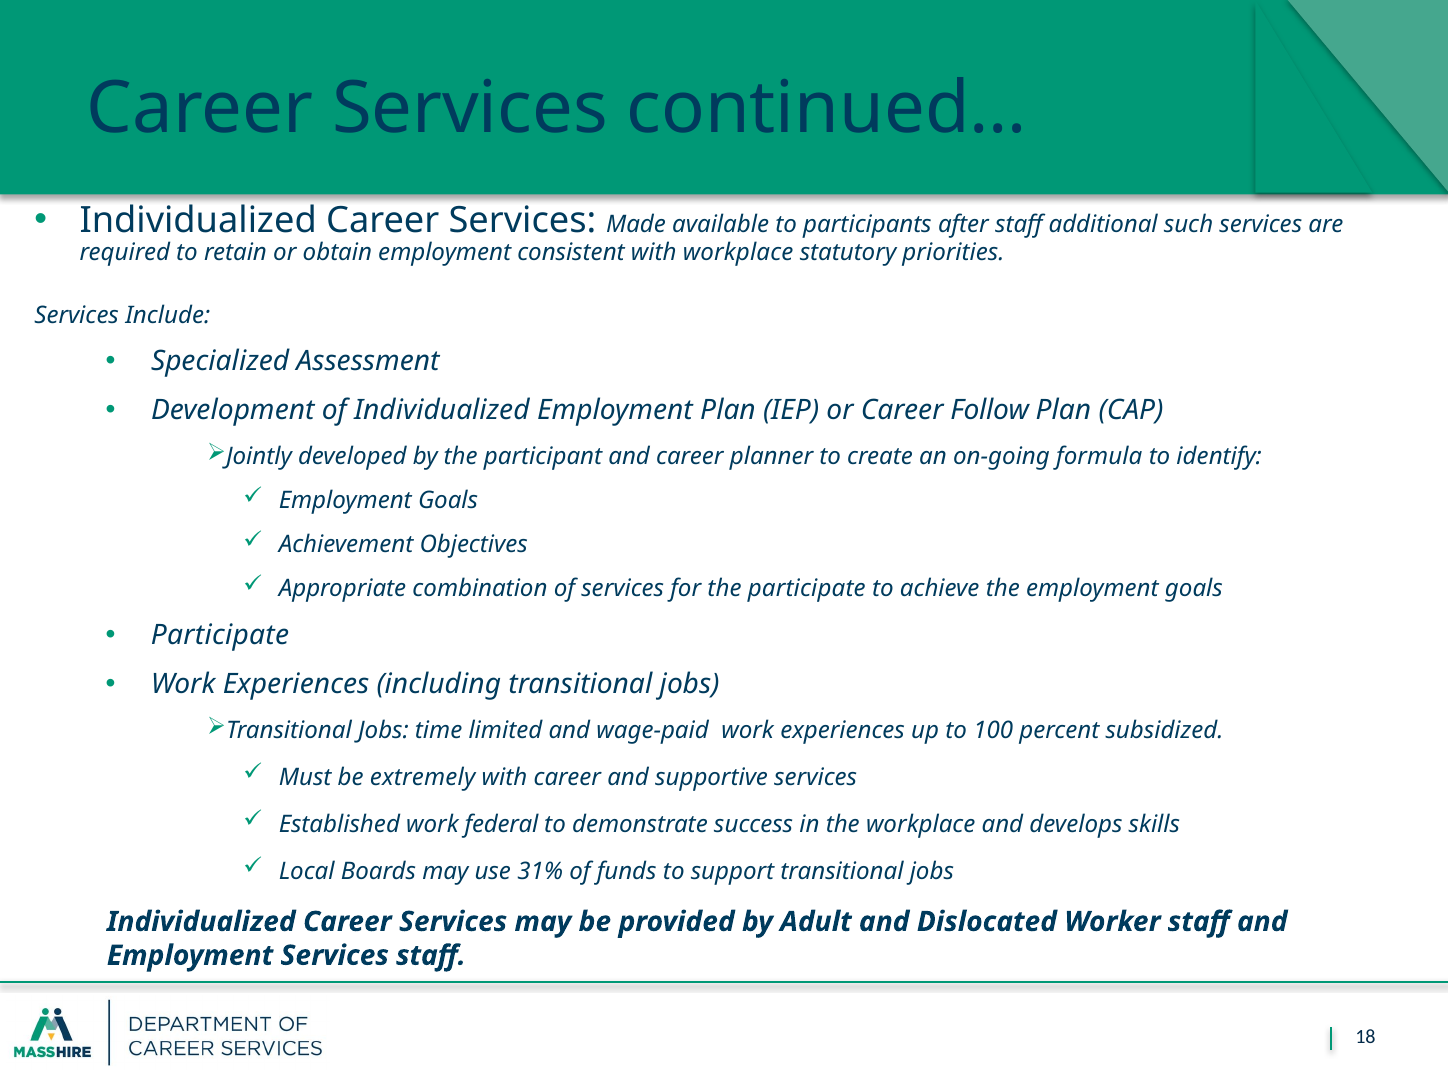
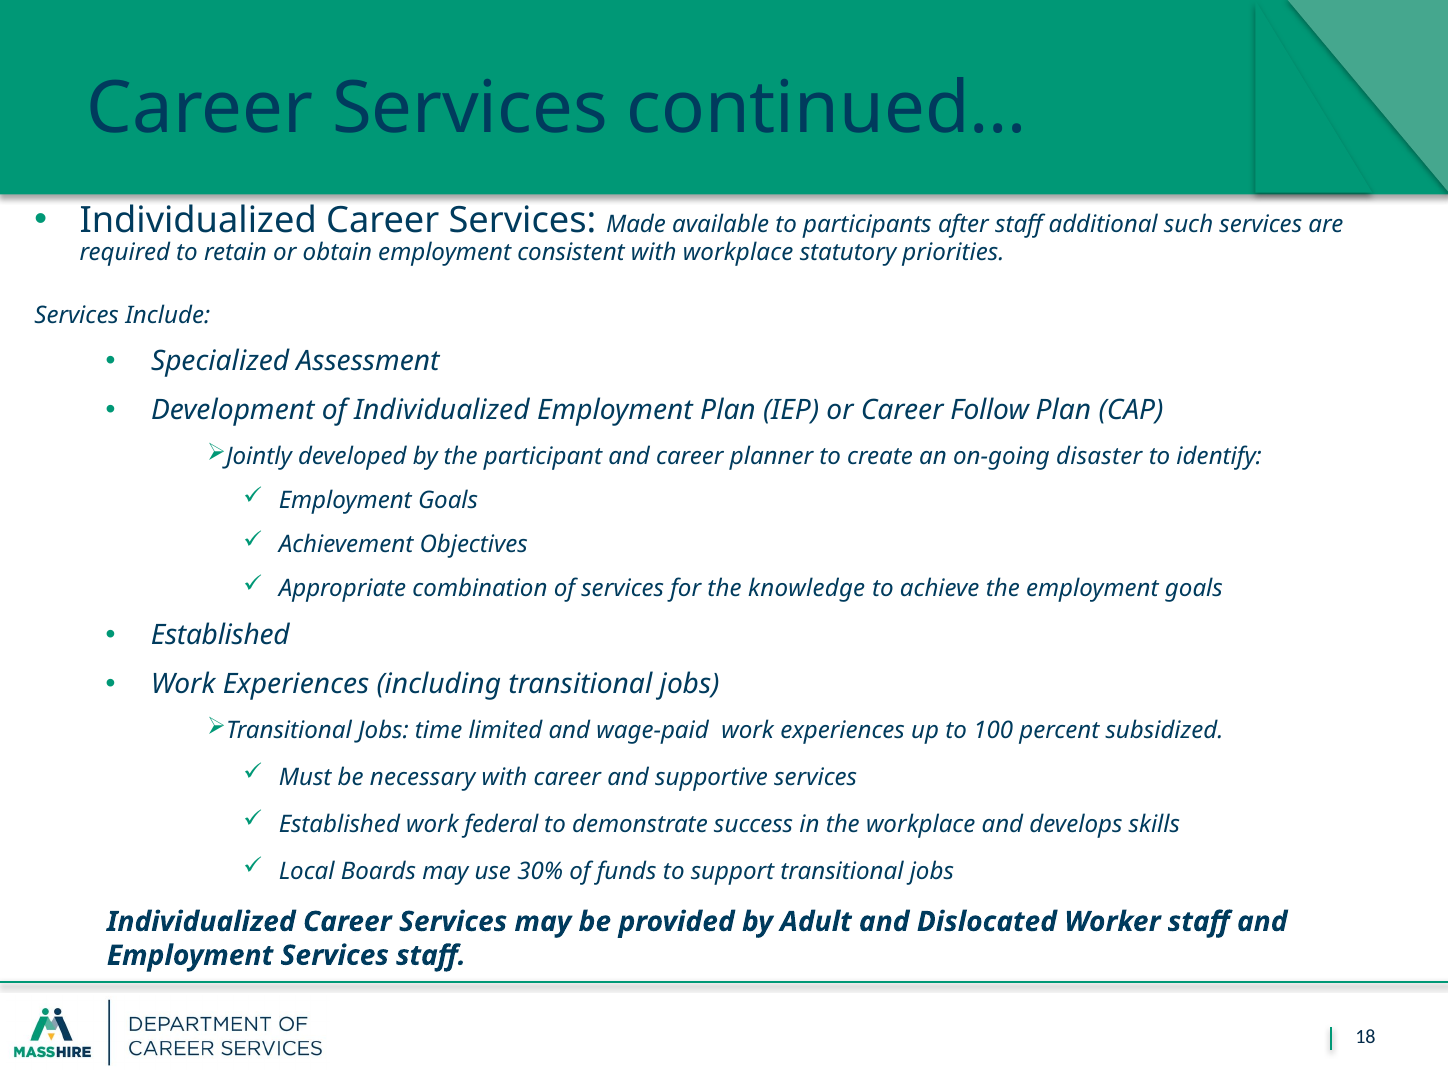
formula: formula -> disaster (1099, 456)
the participate: participate -> knowledge (807, 589)
Participate: Participate -> Established (220, 635)
extremely: extremely -> necessary (423, 778)
31%: 31% -> 30% (540, 872)
